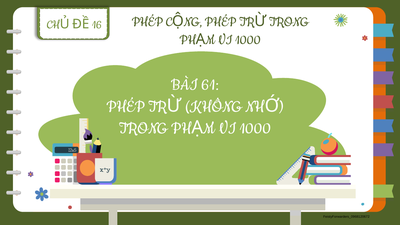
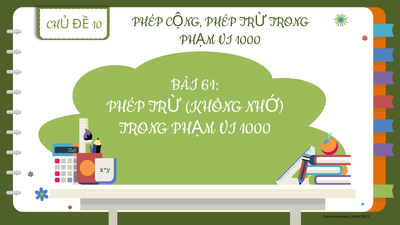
16: 16 -> 10 (97, 24)
